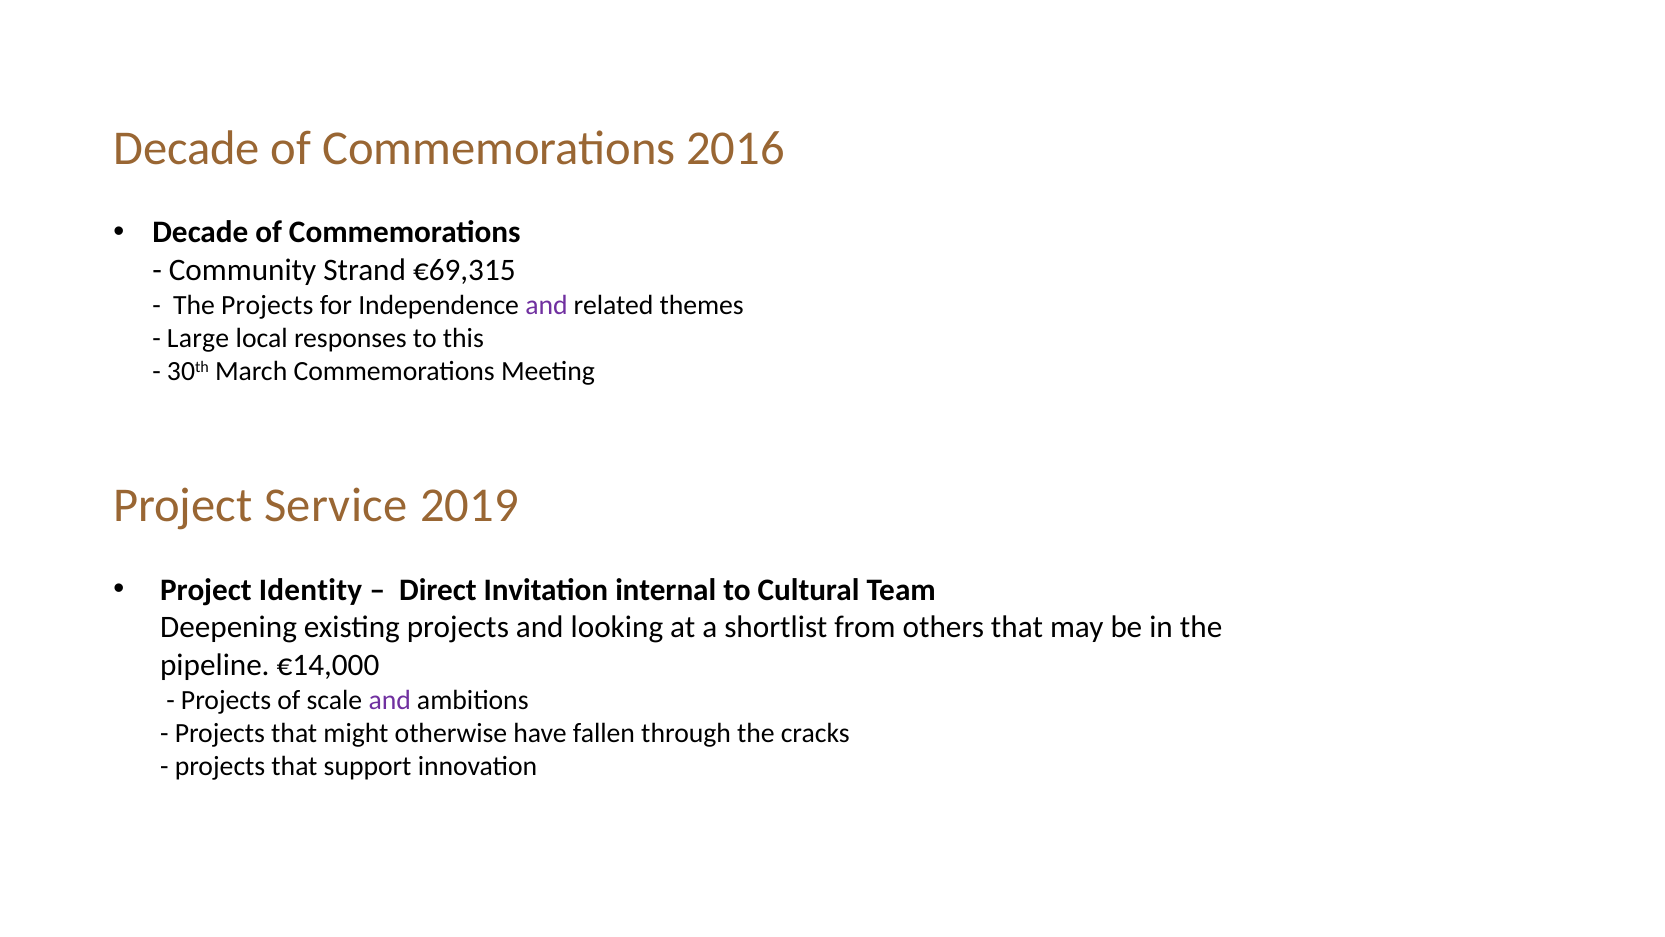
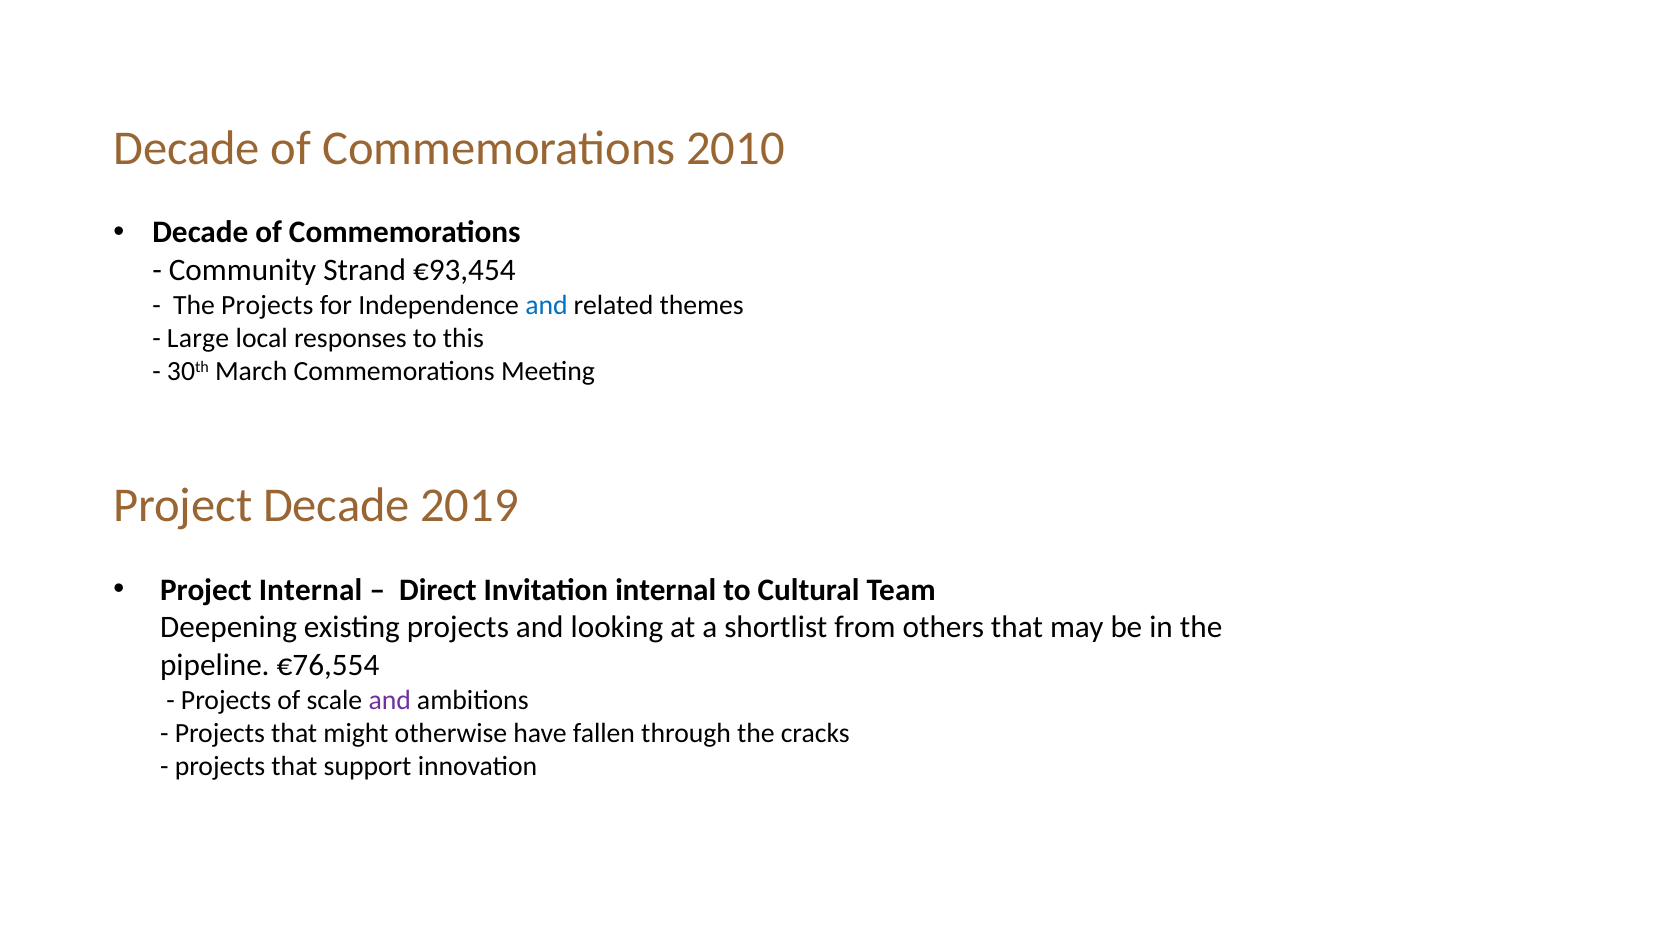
2016: 2016 -> 2010 (735, 148)
€69,315: €69,315 -> €93,454 (464, 270)
and colour: purple -> blue (546, 305)
Project Service: Service -> Decade (336, 505)
Project Identity: Identity -> Internal (311, 590)
€14,000: €14,000 -> €76,554 (328, 665)
